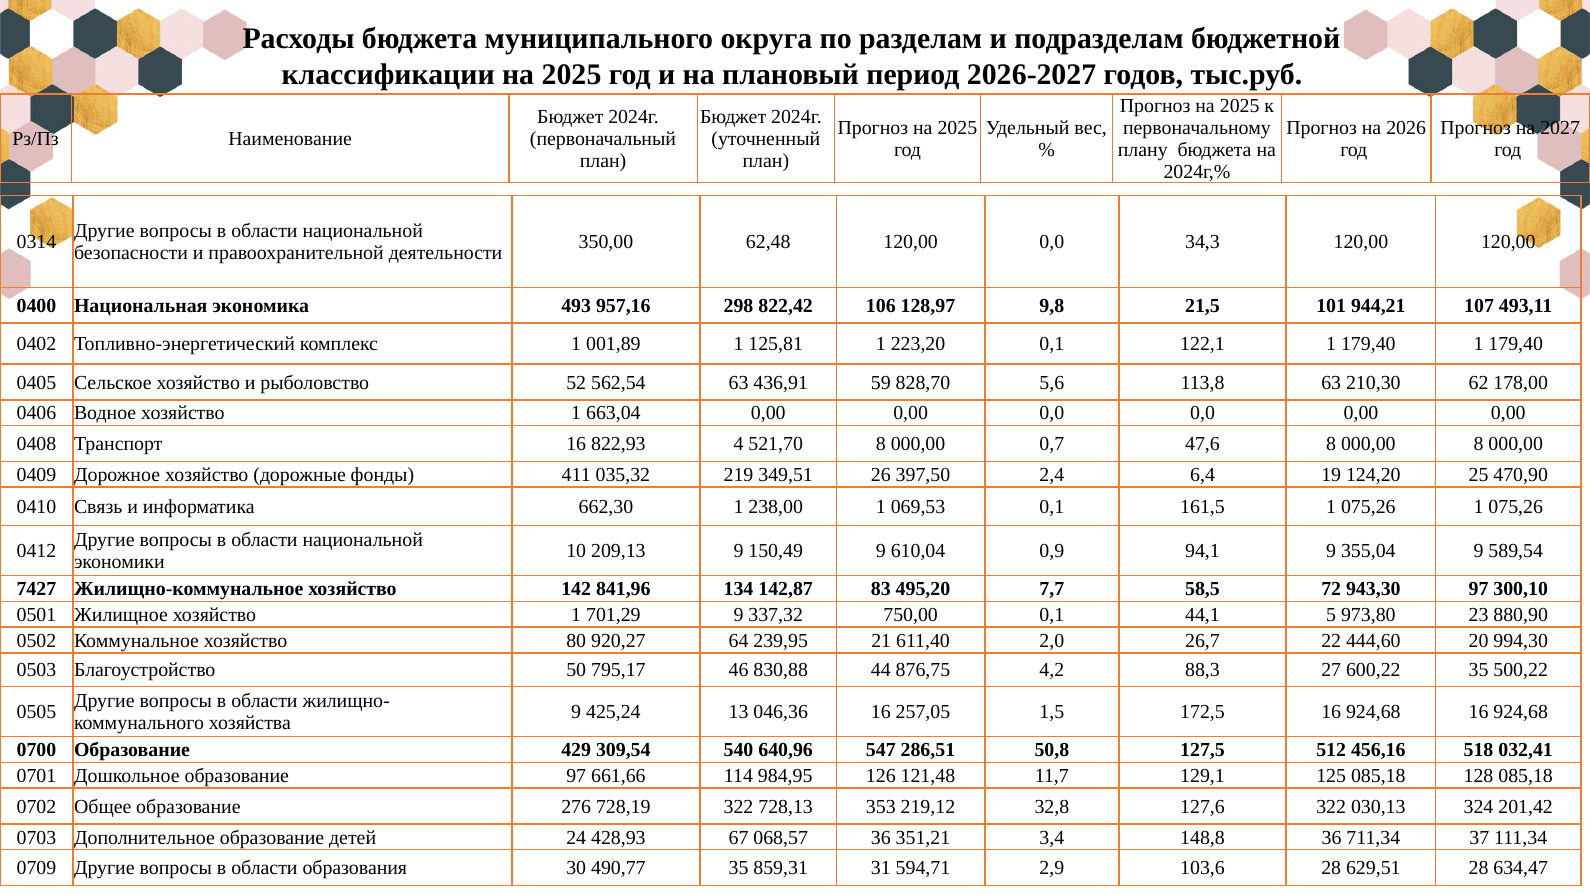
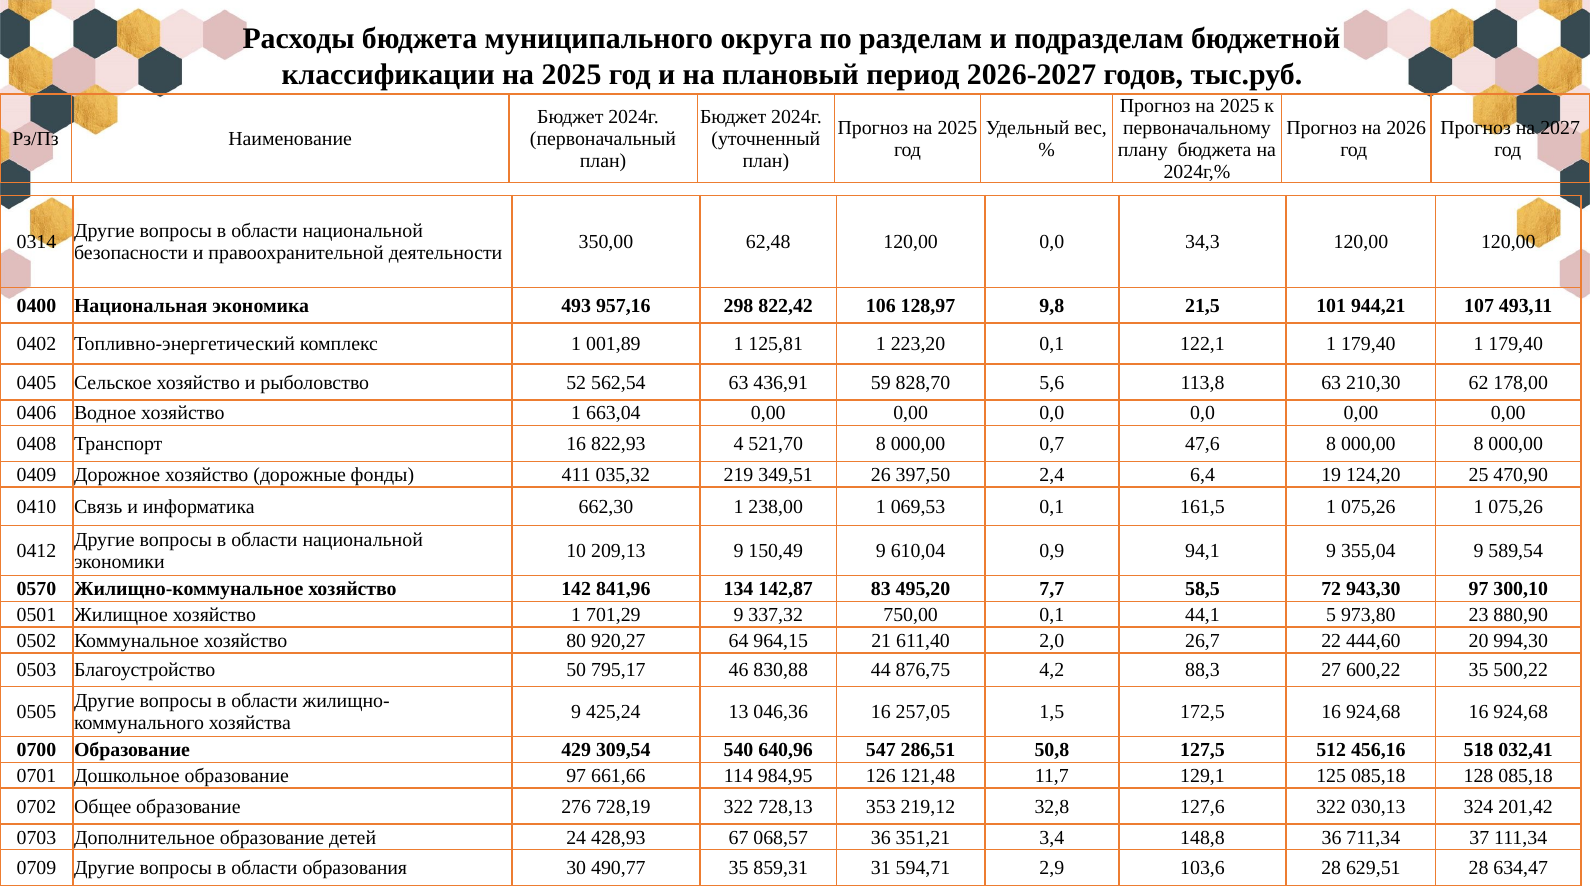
7427: 7427 -> 0570 (36, 589)
239,95: 239,95 -> 964,15 (781, 640)
